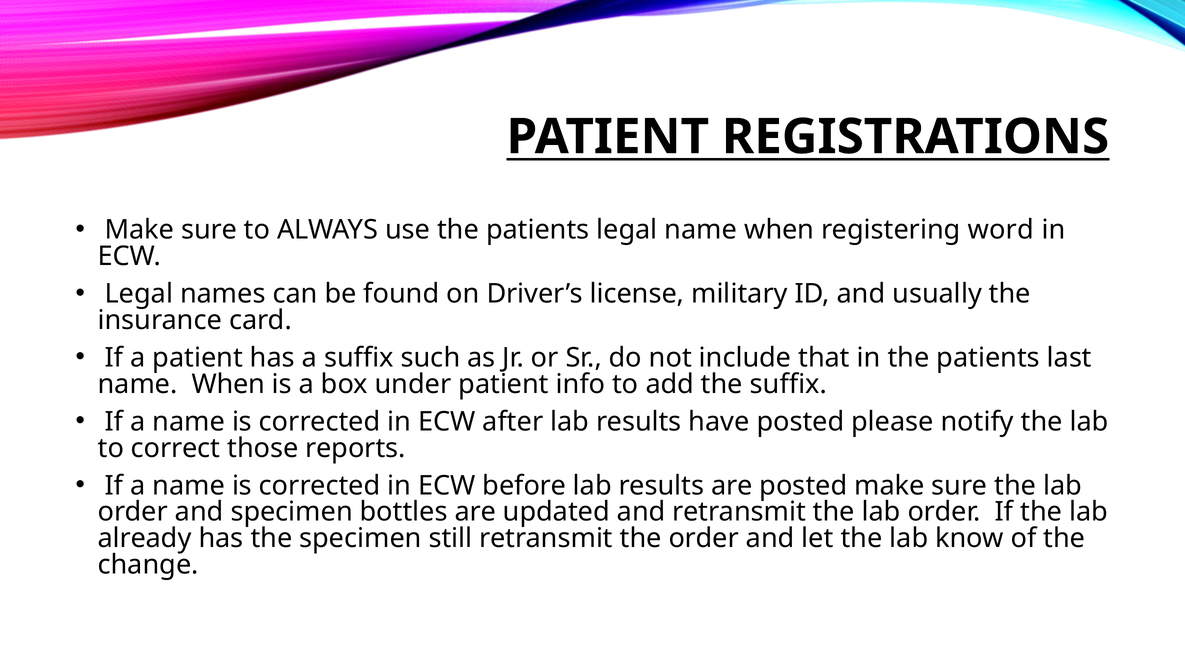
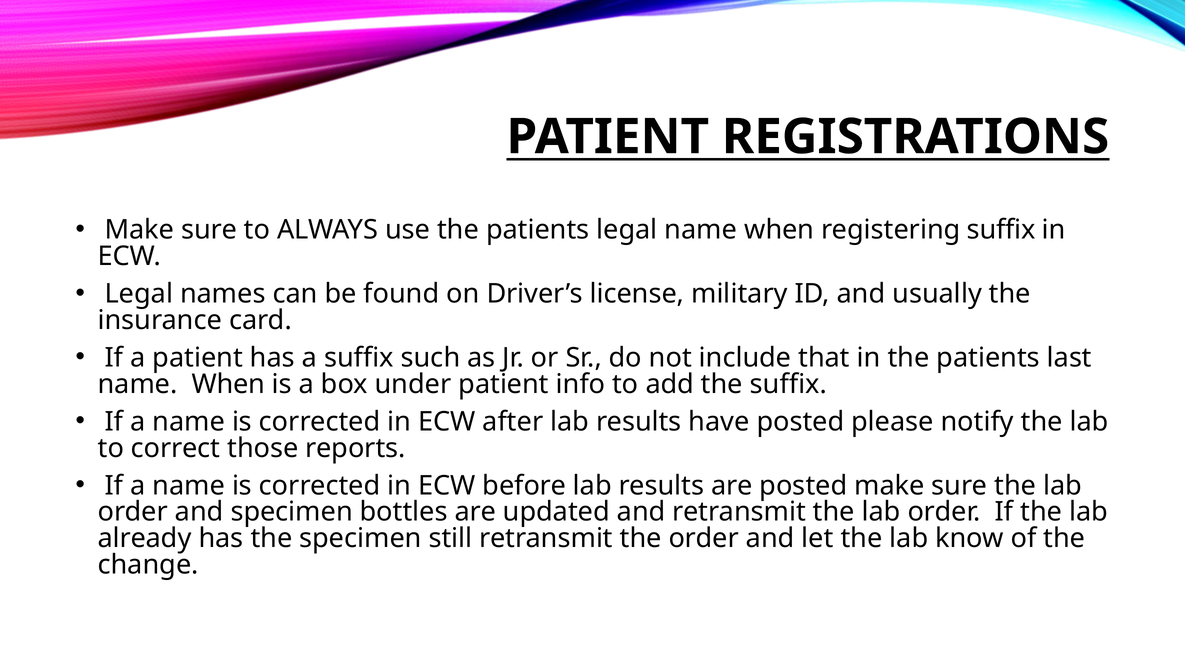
registering word: word -> suffix (1001, 230)
